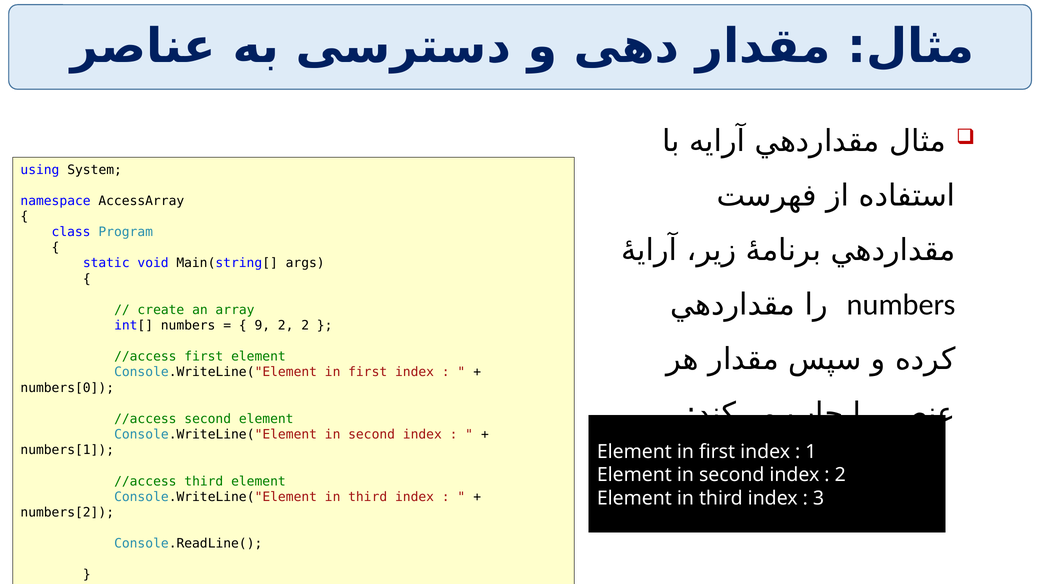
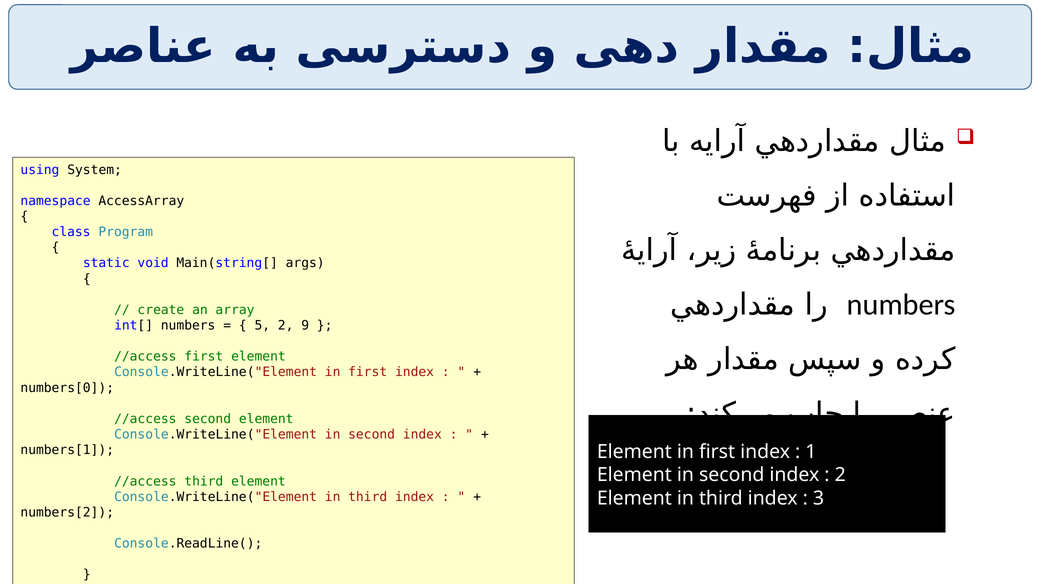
9: 9 -> 5 (262, 325)
2 2: 2 -> 9 (305, 325)
